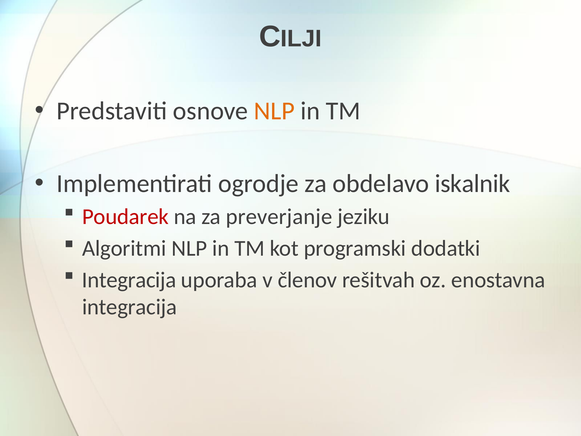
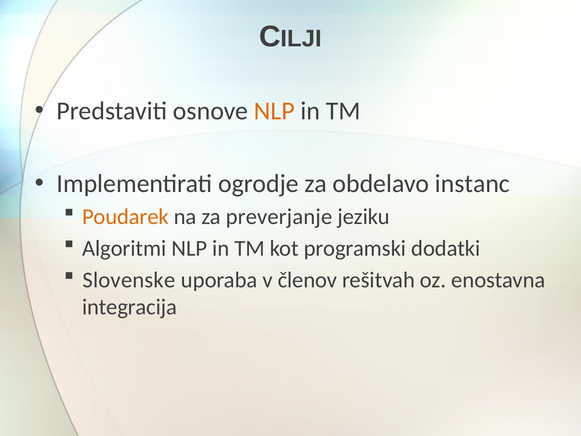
iskalnik: iskalnik -> instanc (472, 183)
Poudarek colour: red -> orange (125, 217)
Integracija: Integracija -> Slovenske (129, 280)
